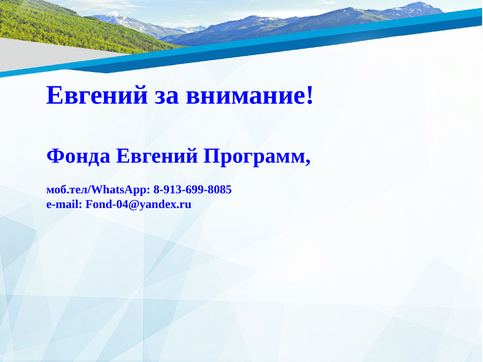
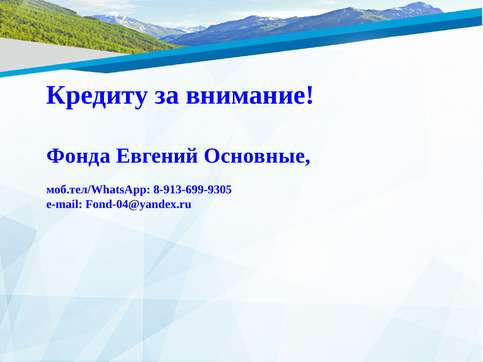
Евгений: Евгений -> Кредиту (97, 95)
Программ: Программ -> Основные (257, 156)
8-913-699-8085: 8-913-699-8085 -> 8-913-699-9305 (193, 190)
